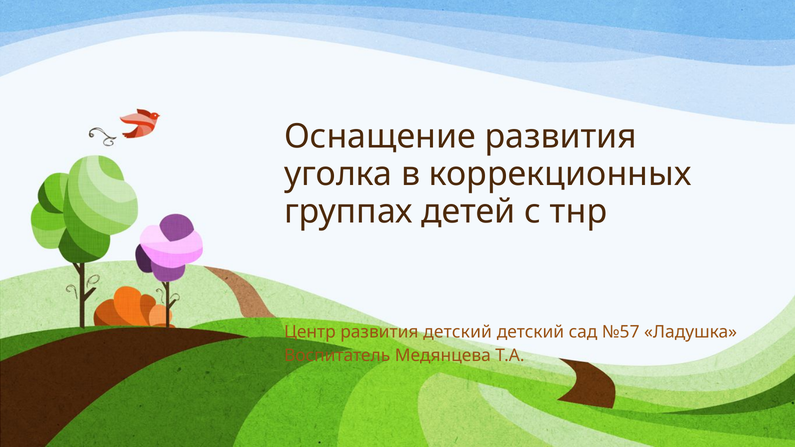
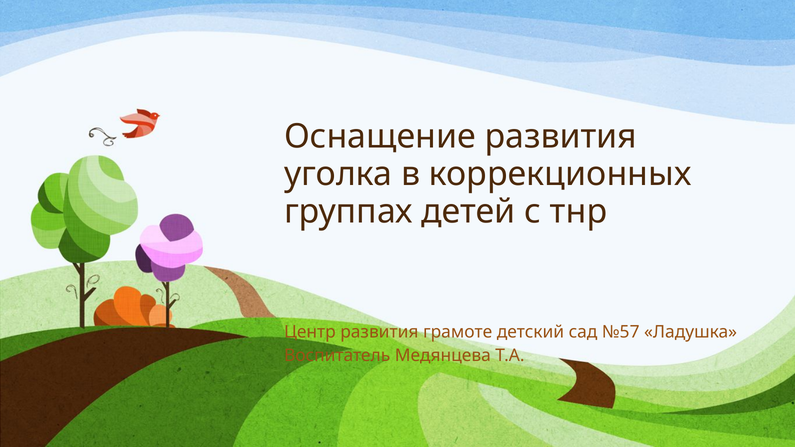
развития детский: детский -> грамоте (458, 332)
